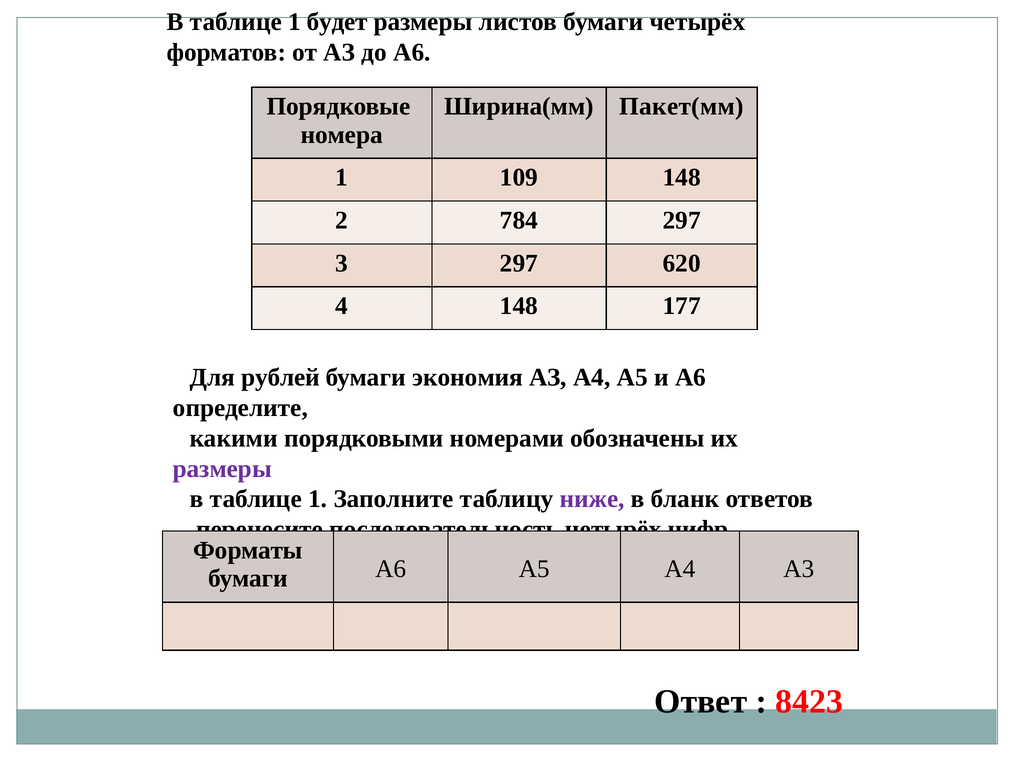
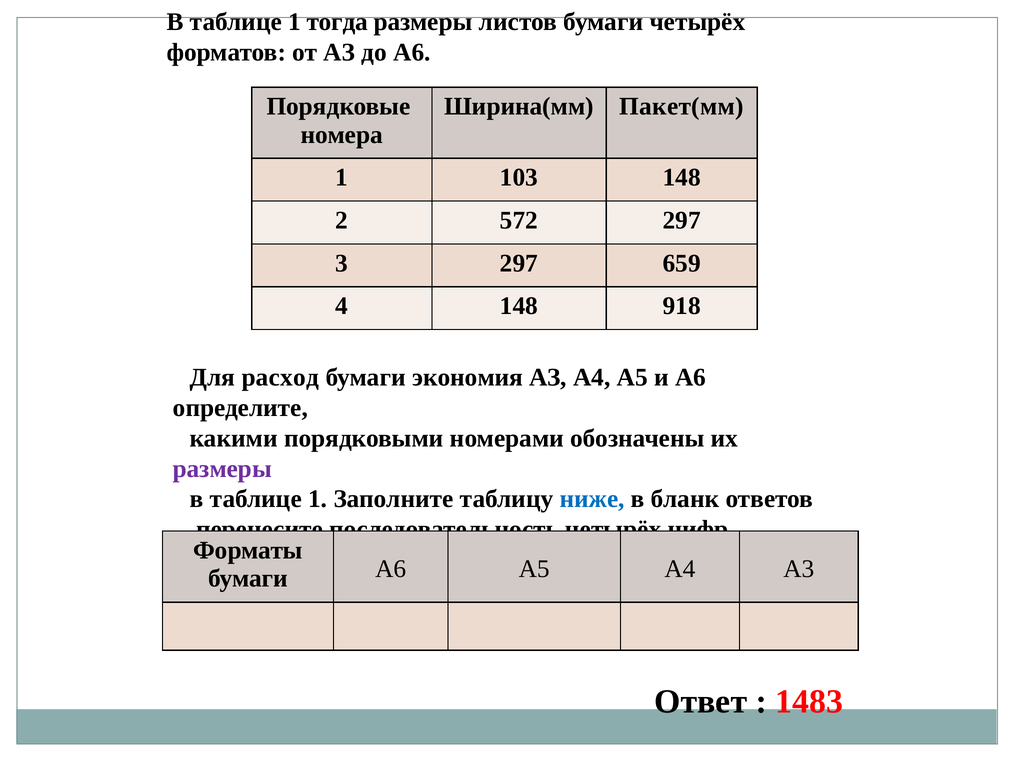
будет: будет -> тогда (337, 22)
109: 109 -> 103 (519, 178)
784: 784 -> 572 (519, 221)
620: 620 -> 659 (682, 263)
177: 177 -> 918 (682, 306)
рублей: рублей -> расход (280, 377)
ниже colour: purple -> blue (592, 499)
8423: 8423 -> 1483 (809, 702)
